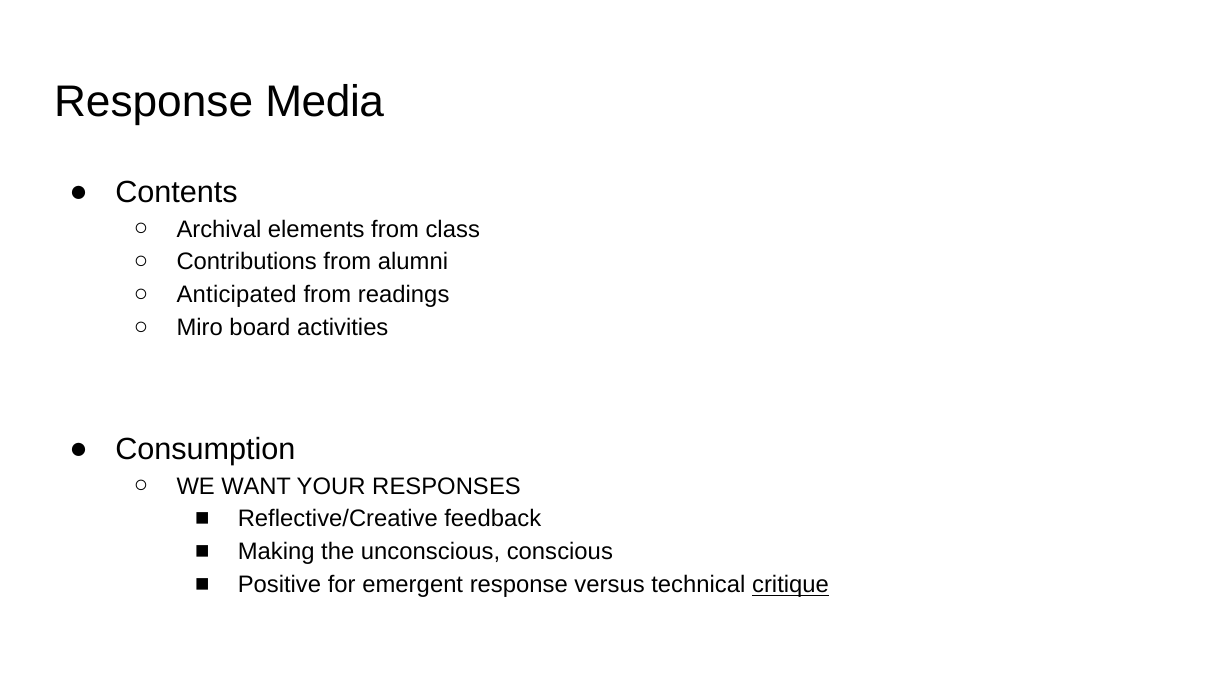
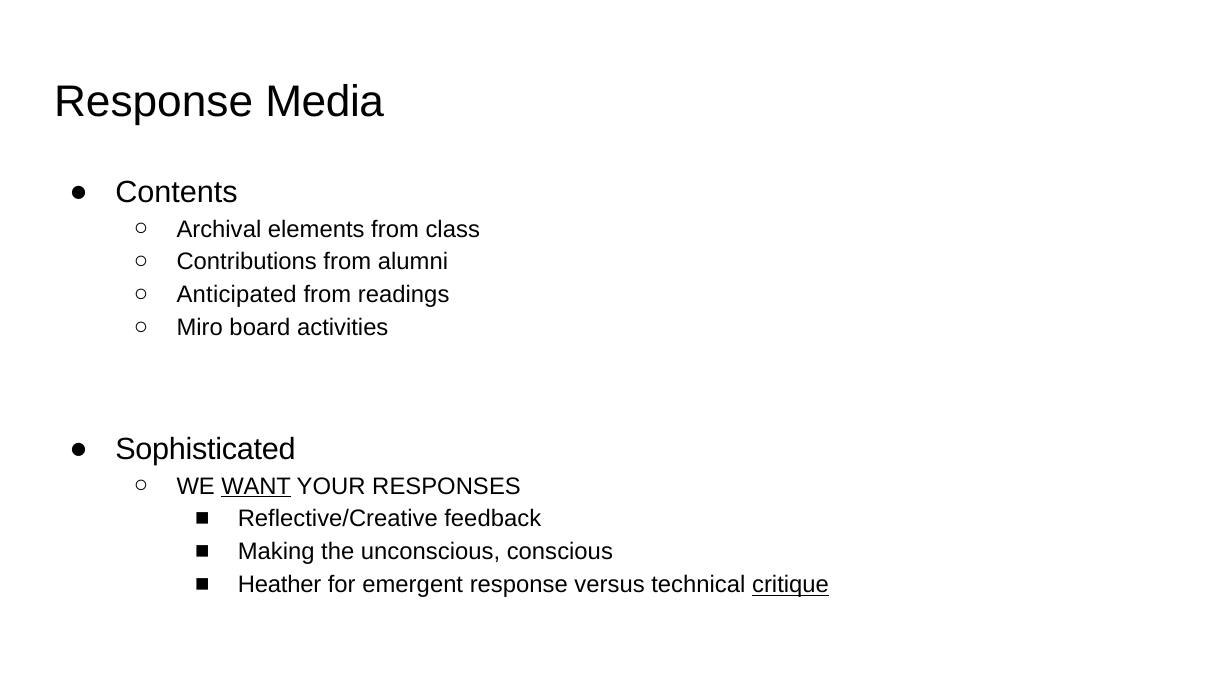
Consumption: Consumption -> Sophisticated (205, 450)
WANT underline: none -> present (256, 486)
Positive: Positive -> Heather (280, 585)
